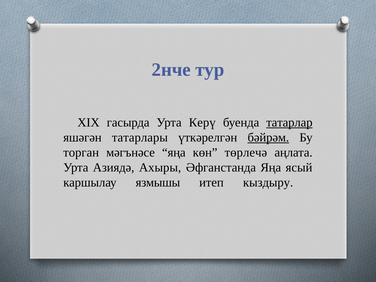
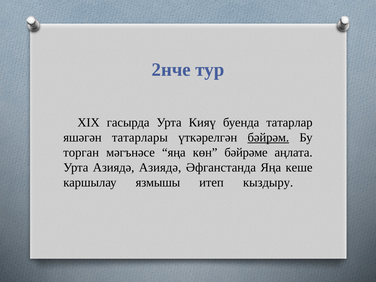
Керү: Керү -> Кияү (202, 122)
татарлар underline: present -> none (289, 122)
төрлечә: төрлечә -> бәйрәме (246, 152)
Азиядә Ахыры: Ахыры -> Азиядә (160, 168)
ясый: ясый -> кеше (299, 168)
